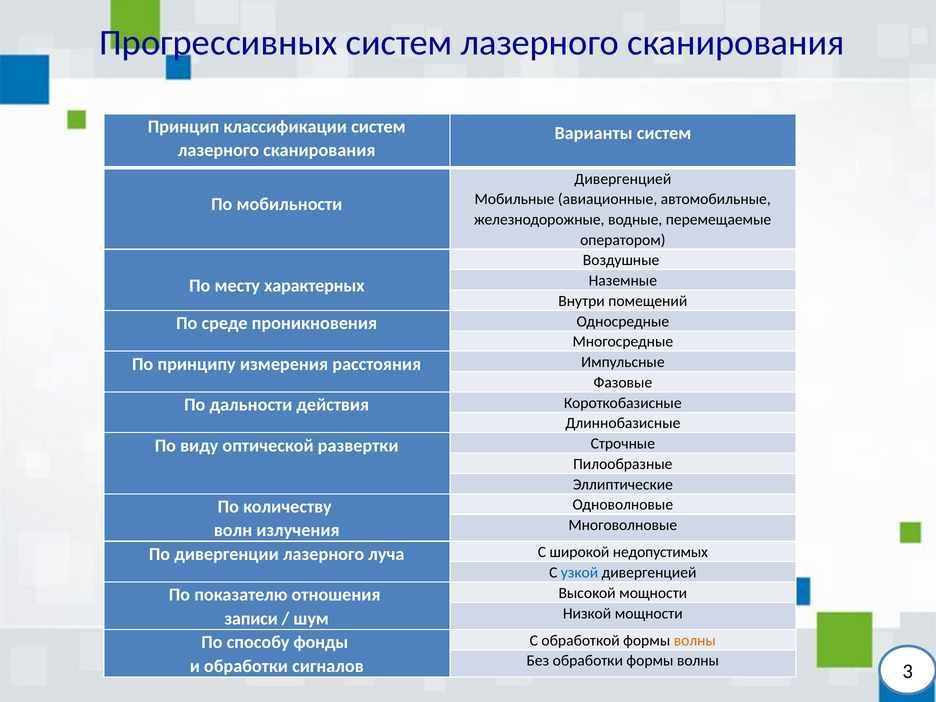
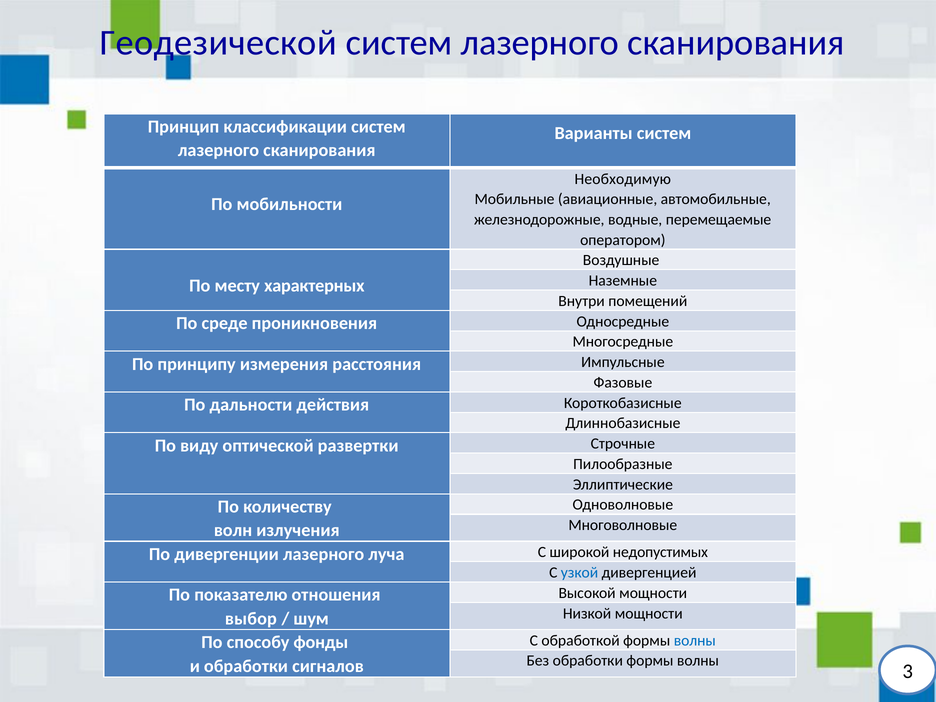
Прогрессивных: Прогрессивных -> Геодезической (218, 43)
Дивергенцией: Дивергенцией -> Необходимую (623, 179)
записи: записи -> выбор (251, 619)
волны colour: orange -> blue (695, 640)
